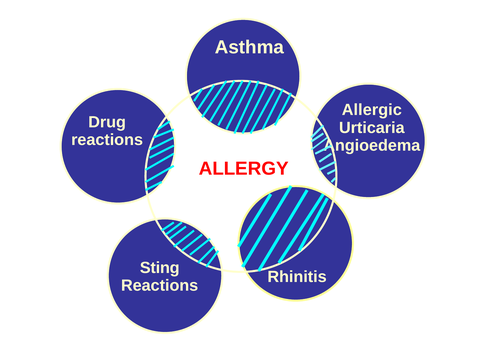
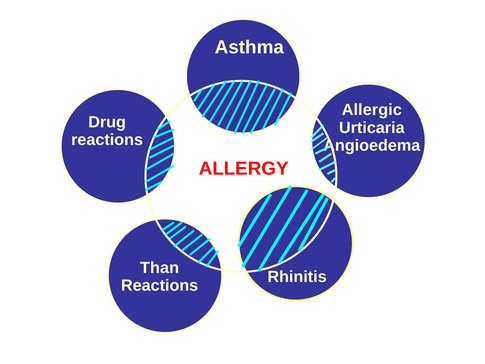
Sting: Sting -> Than (160, 268)
